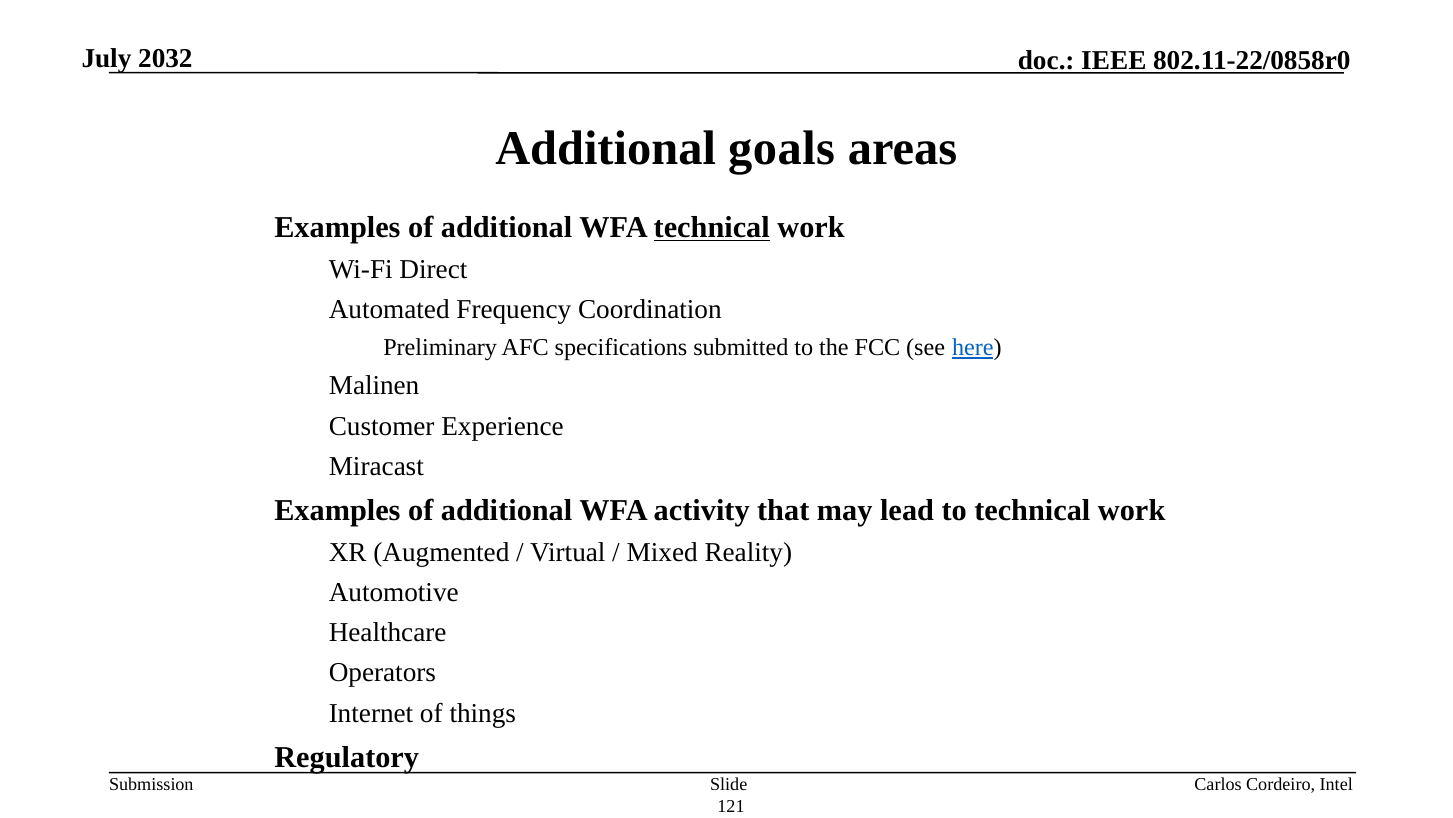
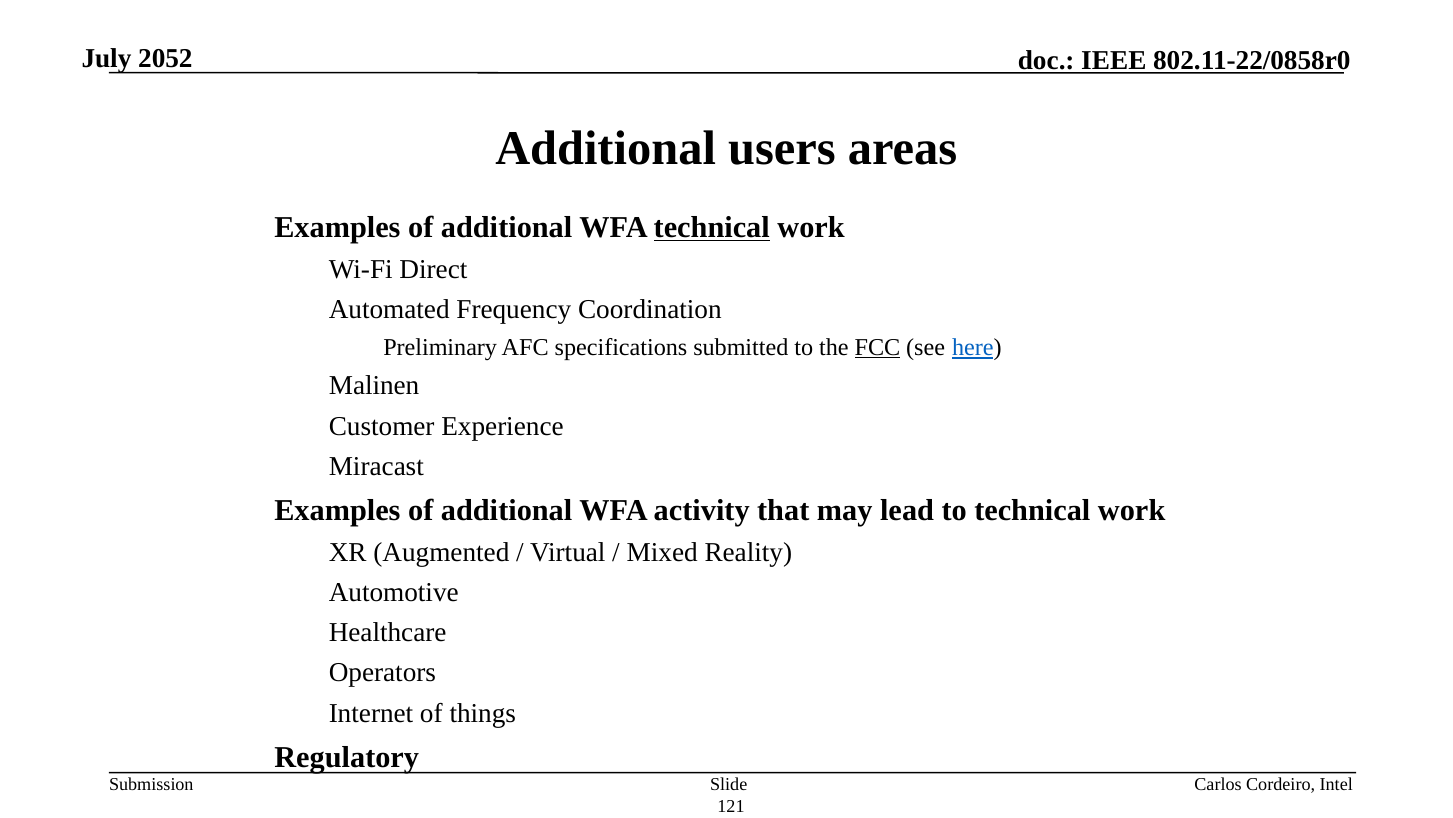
2032: 2032 -> 2052 (165, 58)
goals: goals -> users (782, 149)
FCC underline: none -> present (877, 347)
